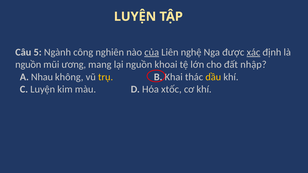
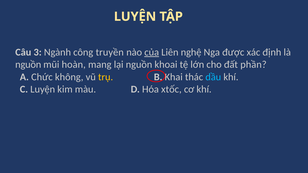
5: 5 -> 3 (38, 52)
nghiên: nghiên -> truyền (110, 52)
xác underline: present -> none (253, 52)
ương: ương -> hoàn (74, 65)
nhập: nhập -> phần (253, 65)
Nhau: Nhau -> Chức (42, 77)
dầu colour: yellow -> light blue (213, 77)
